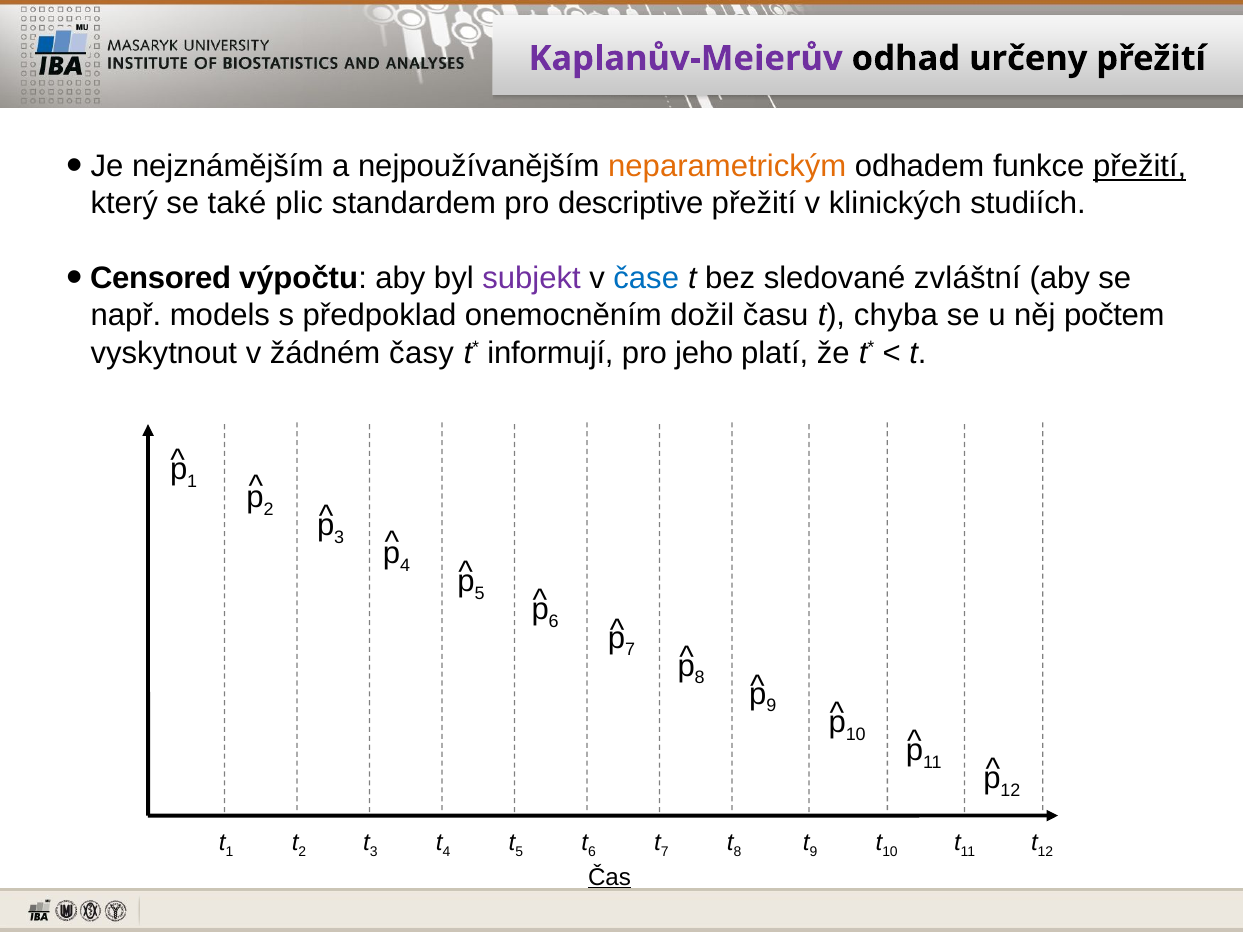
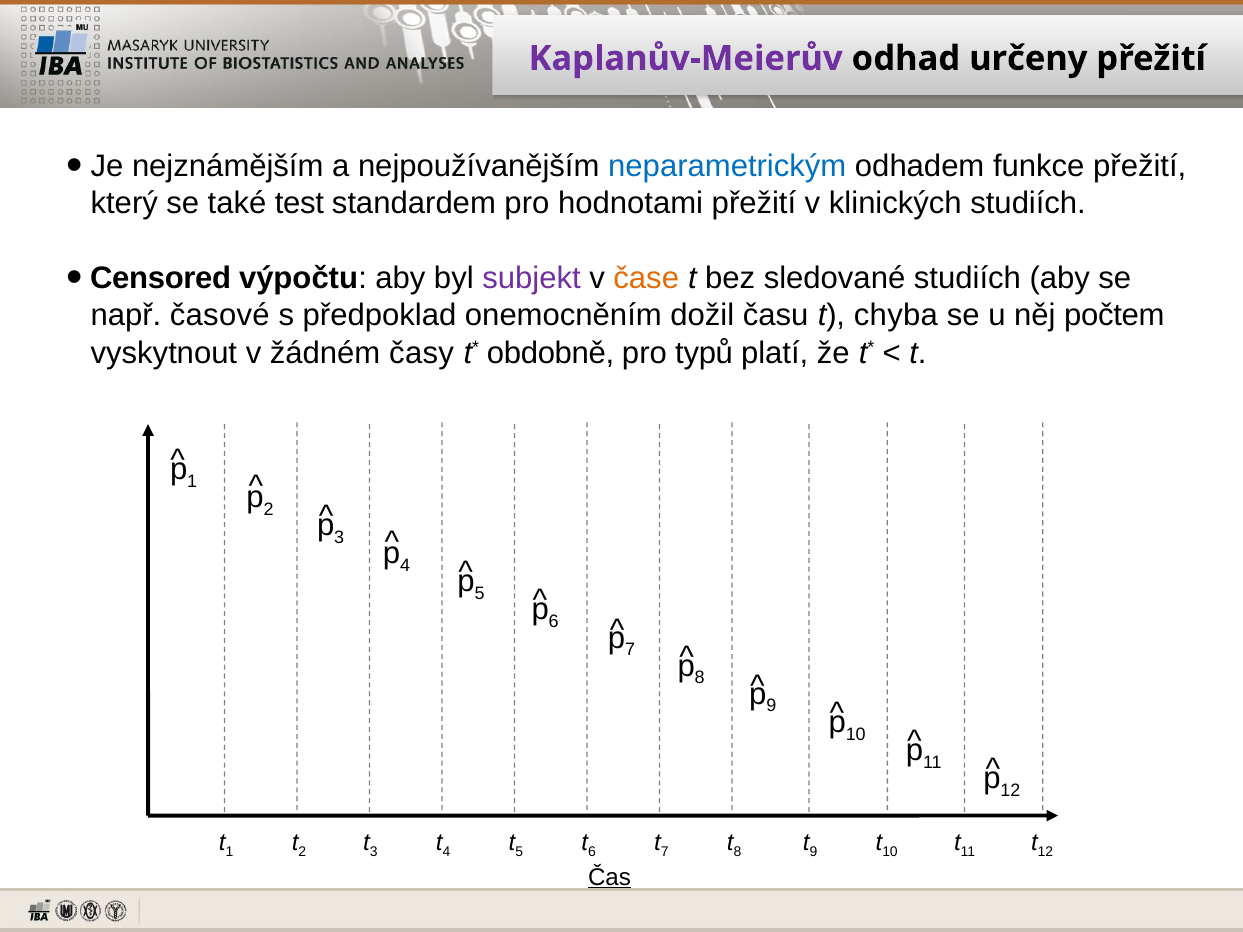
neparametrickým colour: orange -> blue (727, 166)
přežití underline: present -> none (1140, 166)
plic: plic -> test (299, 204)
descriptive: descriptive -> hodnotami (631, 204)
čase colour: blue -> orange (646, 278)
sledované zvláštní: zvláštní -> studiích (967, 278)
models: models -> časové (220, 316)
informují: informují -> obdobně (551, 353)
jeho: jeho -> typů (704, 353)
